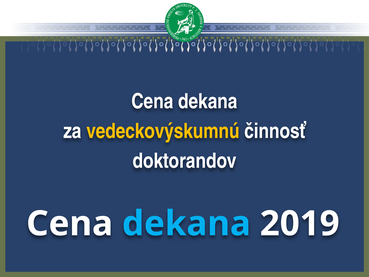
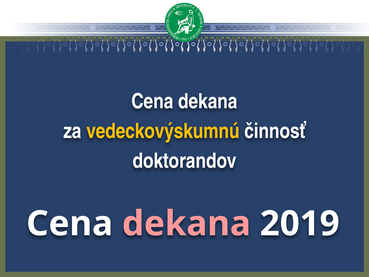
dekana colour: light blue -> pink (186, 224)
